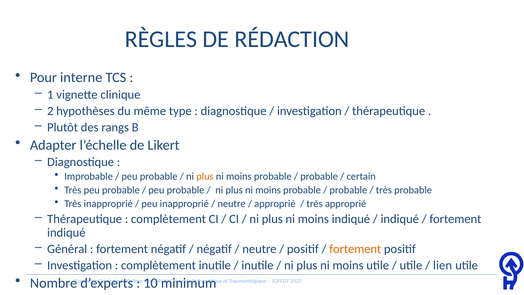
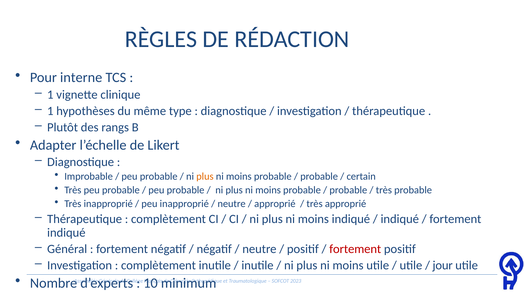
2: 2 -> 1 (50, 111)
fortement colour: orange -> red (355, 249)
lien: lien -> jour (443, 265)
